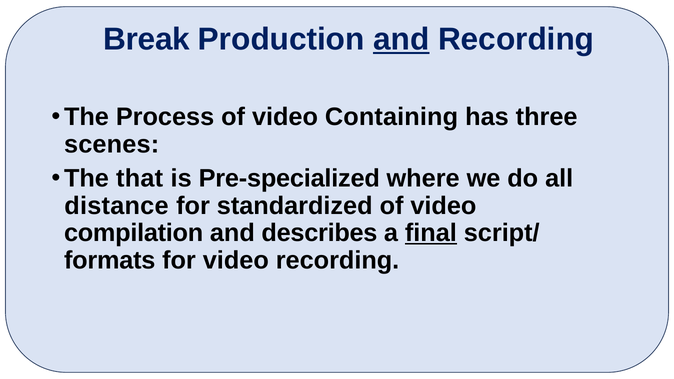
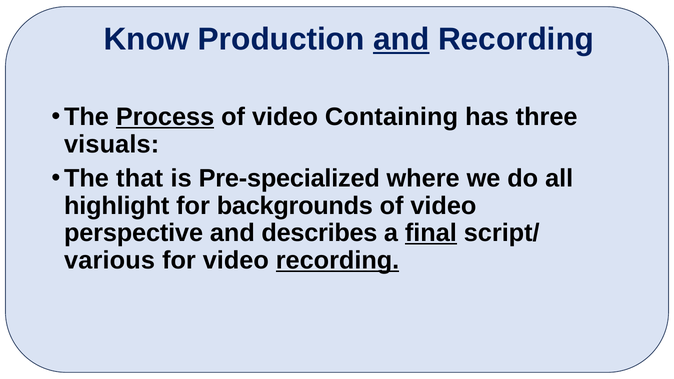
Break: Break -> Know (147, 40)
Process underline: none -> present (165, 117)
scenes: scenes -> visuals (112, 144)
distance: distance -> highlight (117, 206)
standardized: standardized -> backgrounds (295, 206)
compilation: compilation -> perspective (134, 233)
formats: formats -> various (109, 260)
recording underline: none -> present (338, 260)
